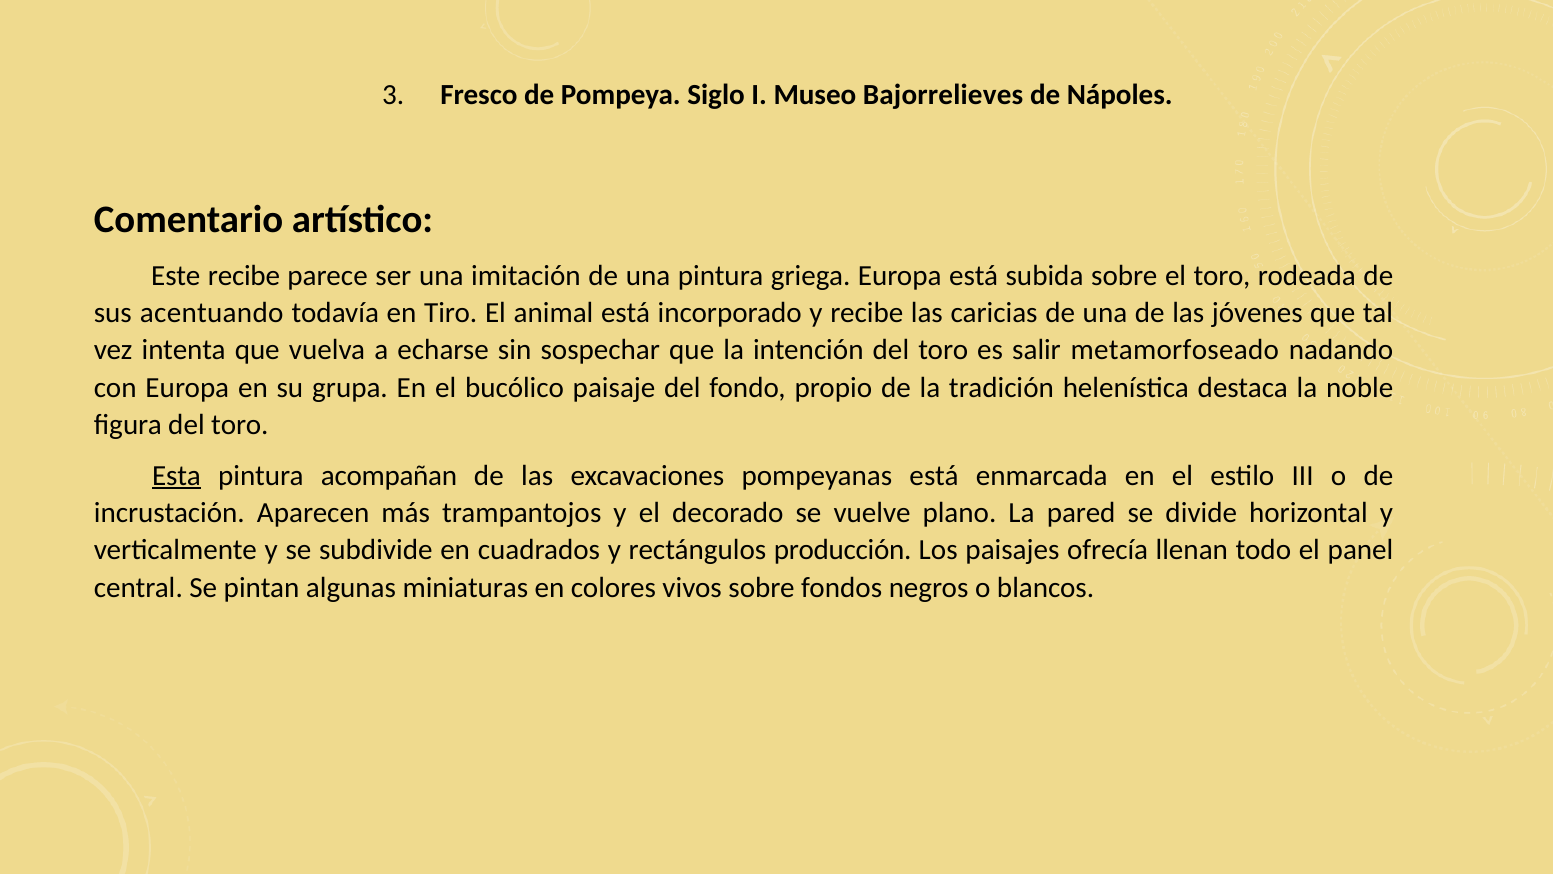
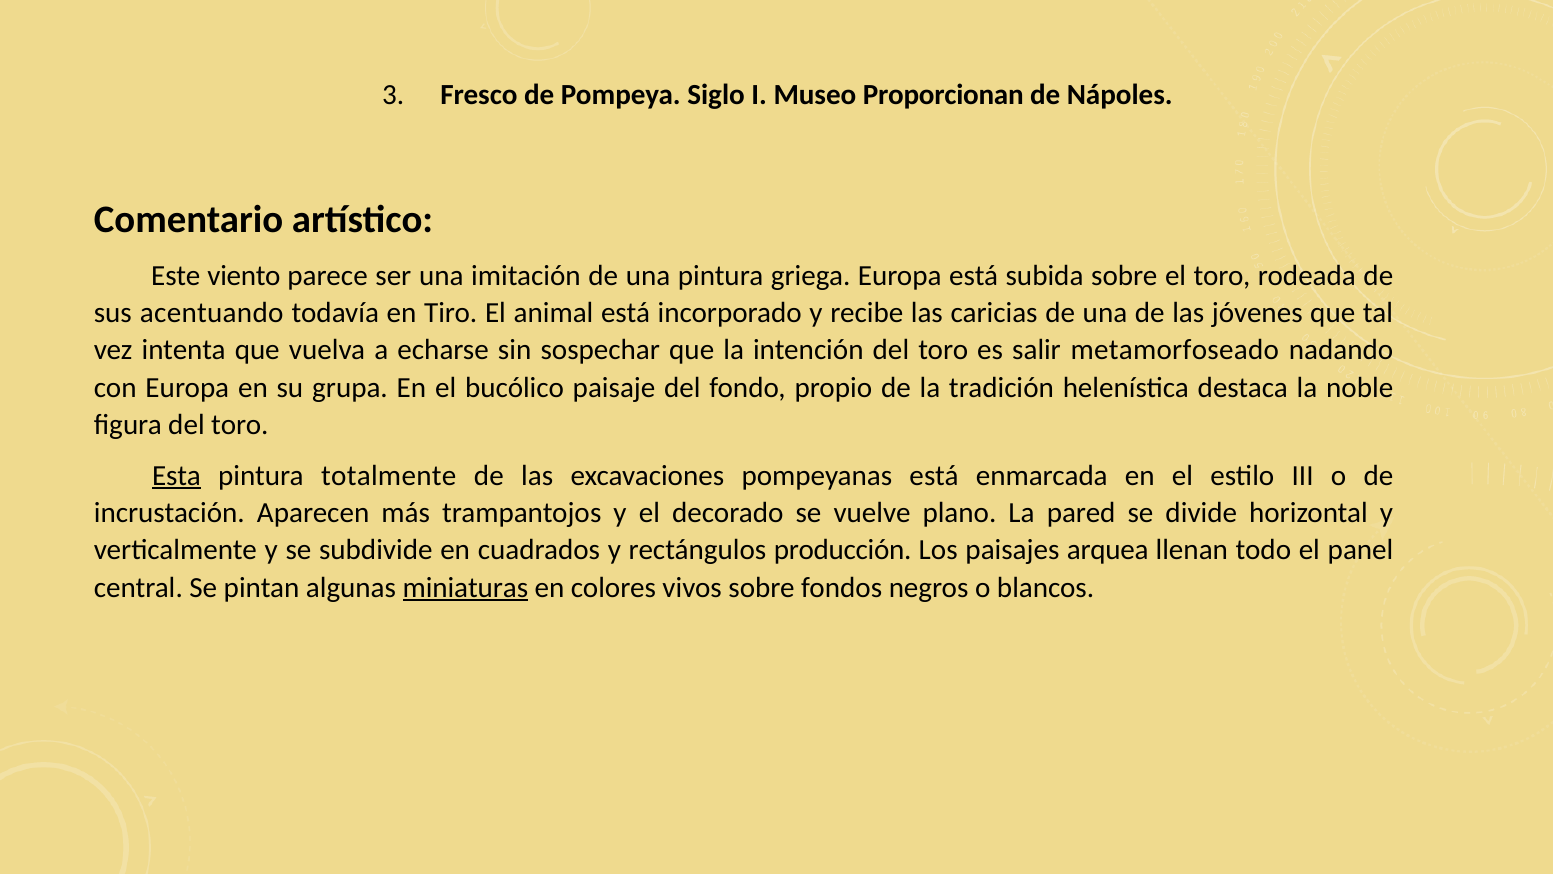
Bajorrelieves: Bajorrelieves -> Proporcionan (943, 95)
Este recibe: recibe -> viento (244, 275)
acompañan: acompañan -> totalmente (389, 475)
ofrecía: ofrecía -> arquea (1108, 550)
miniaturas underline: none -> present (465, 587)
